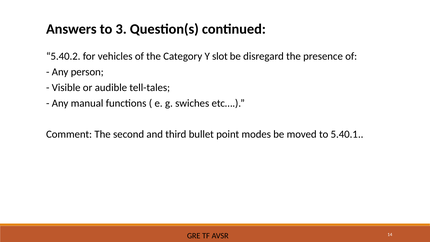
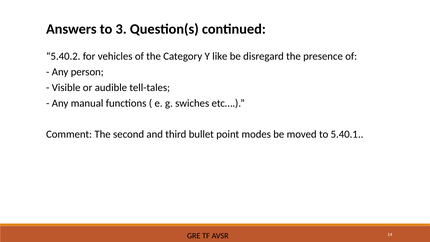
slot: slot -> like (220, 56)
